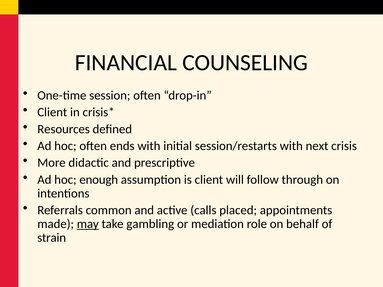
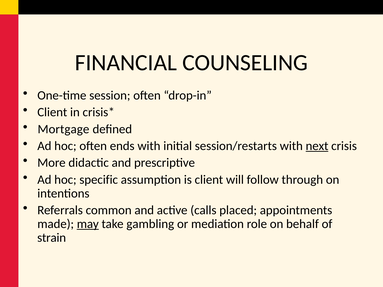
Resources: Resources -> Mortgage (63, 129)
next underline: none -> present (317, 146)
enough: enough -> specific (99, 180)
